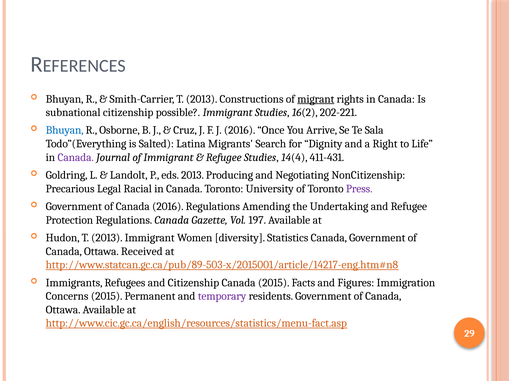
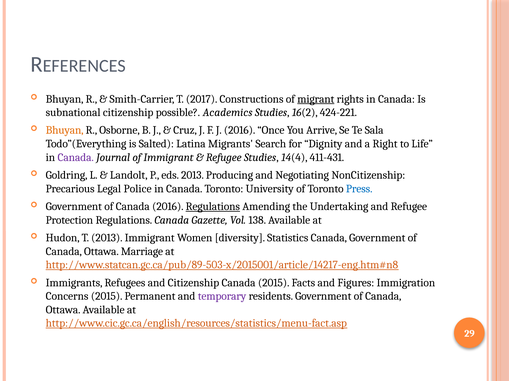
Smith-Carrier T 2013: 2013 -> 2017 (202, 99)
possible Immigrant: Immigrant -> Academics (228, 113)
202-221: 202-221 -> 424-221 (338, 113)
Bhuyan colour: blue -> orange (65, 131)
Racial: Racial -> Police (138, 189)
Press colour: purple -> blue (359, 189)
Regulations underline: none -> present (213, 207)
197: 197 -> 138 (257, 220)
Received: Received -> Marriage (142, 252)
